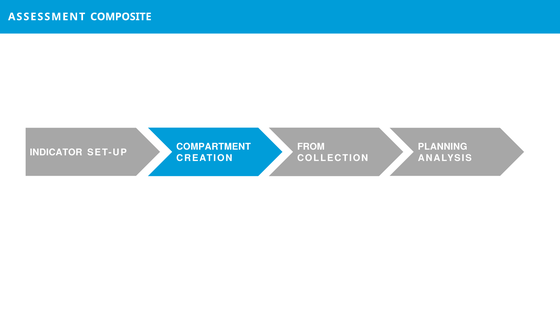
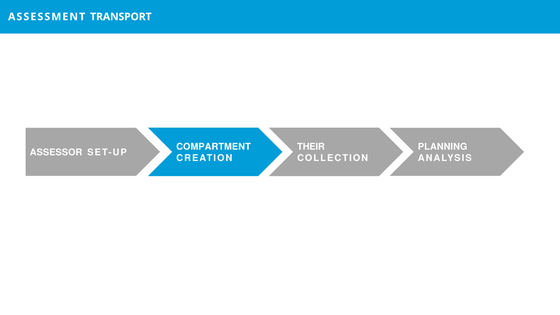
COMPOSITE: COMPOSITE -> TRANSPORT (121, 17)
FROM: FROM -> THEIR (311, 147)
INDICATOR: INDICATOR -> ASSESSOR (56, 153)
